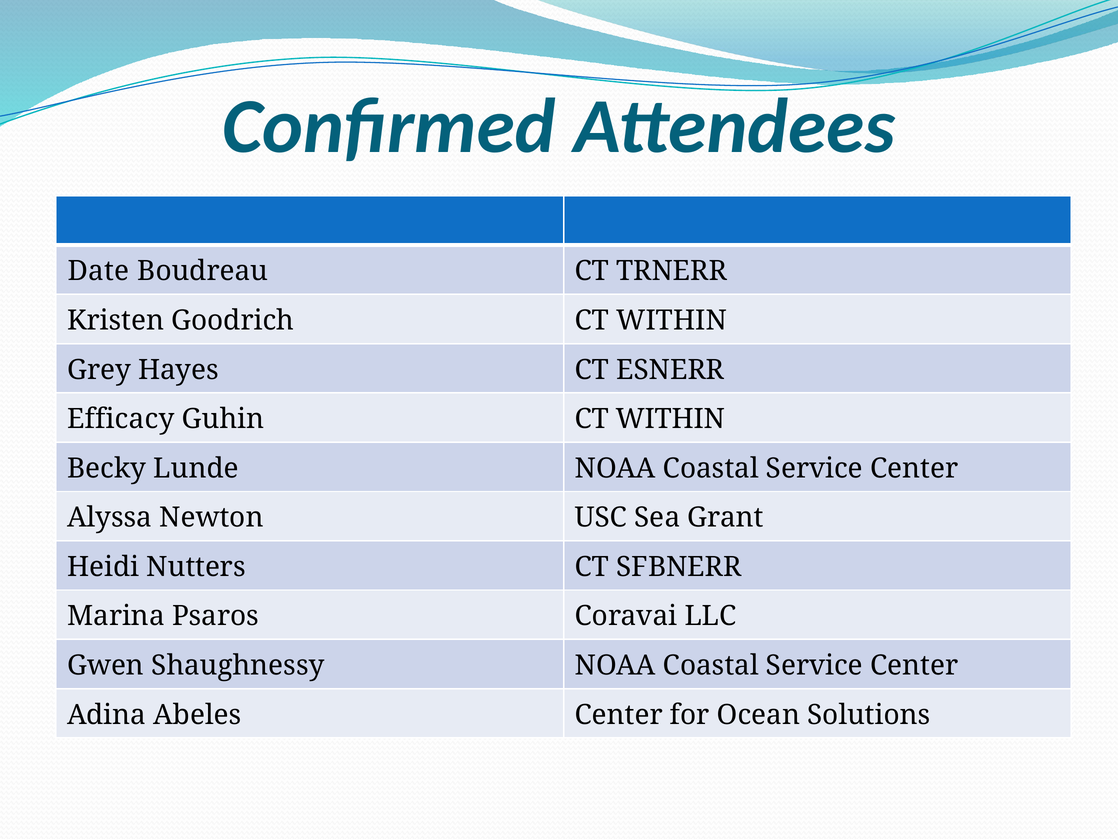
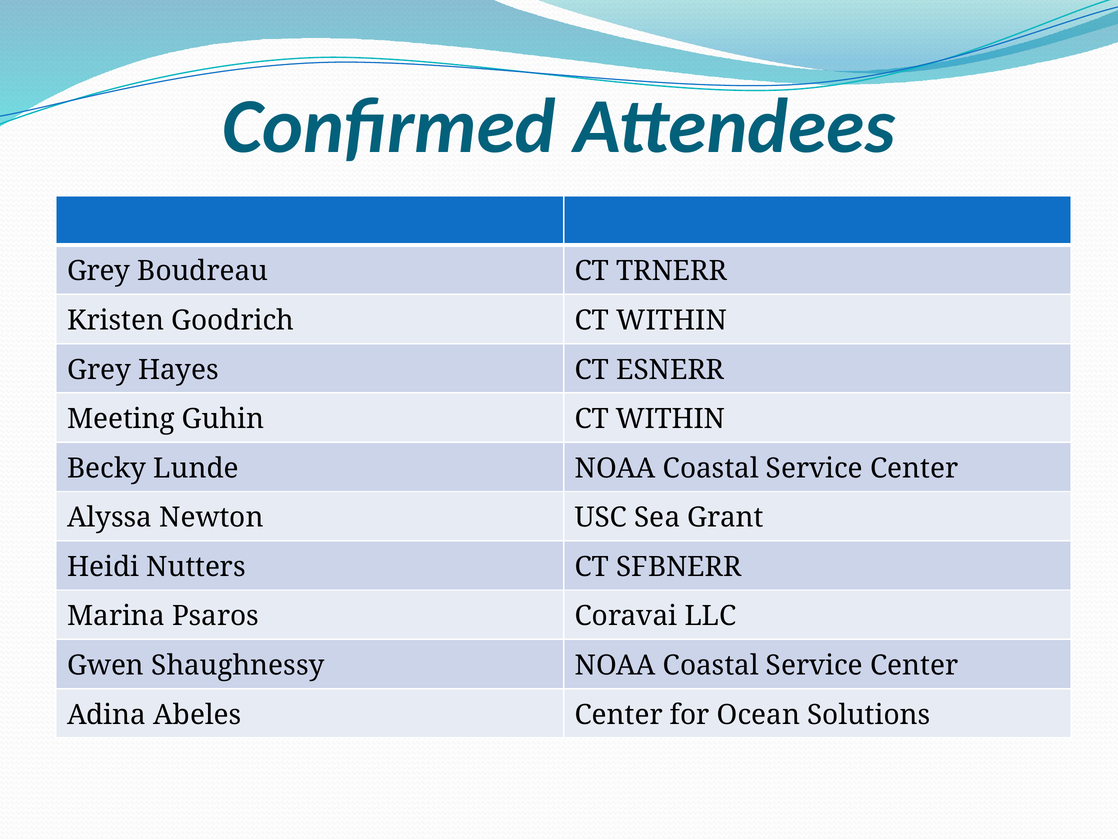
Date: Date -> Grey (99, 271)
Efficacy: Efficacy -> Meeting (121, 419)
